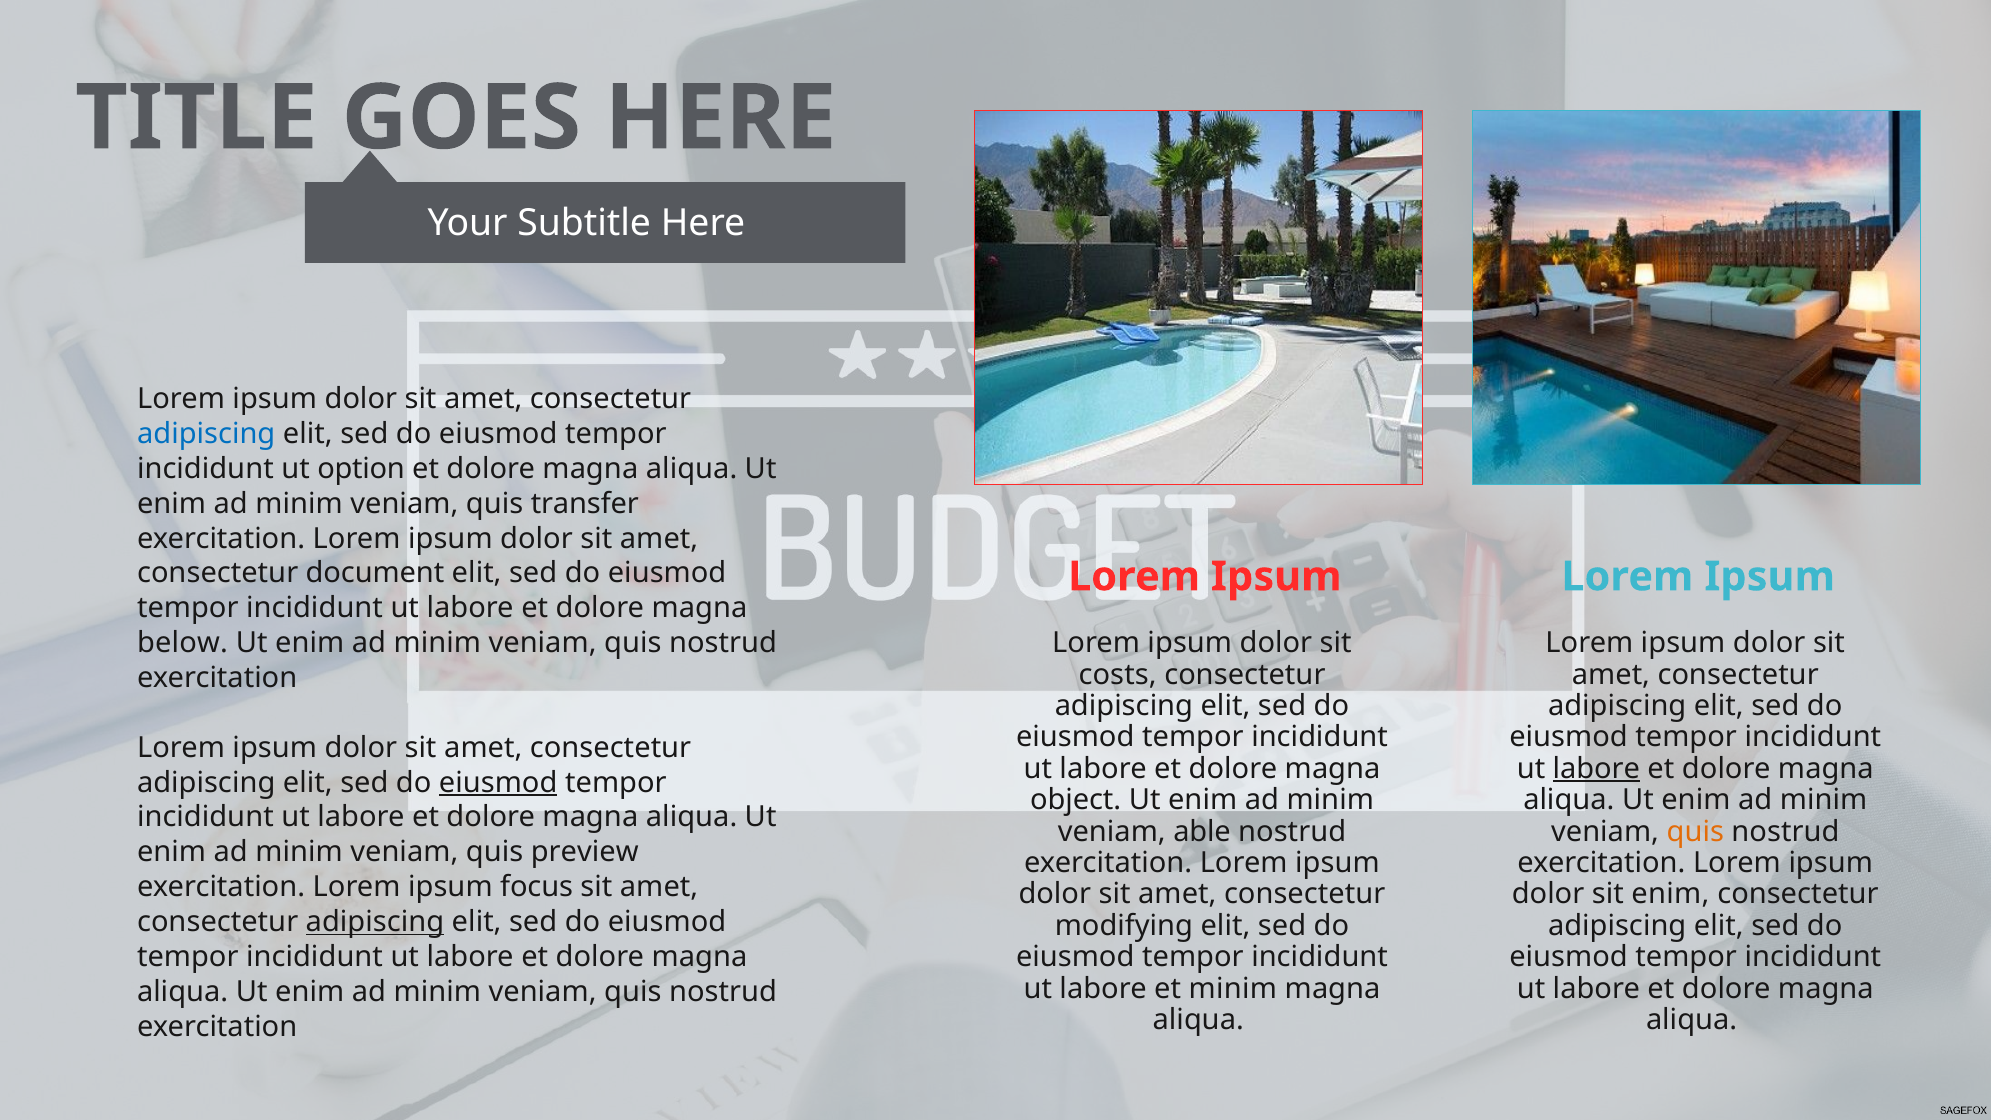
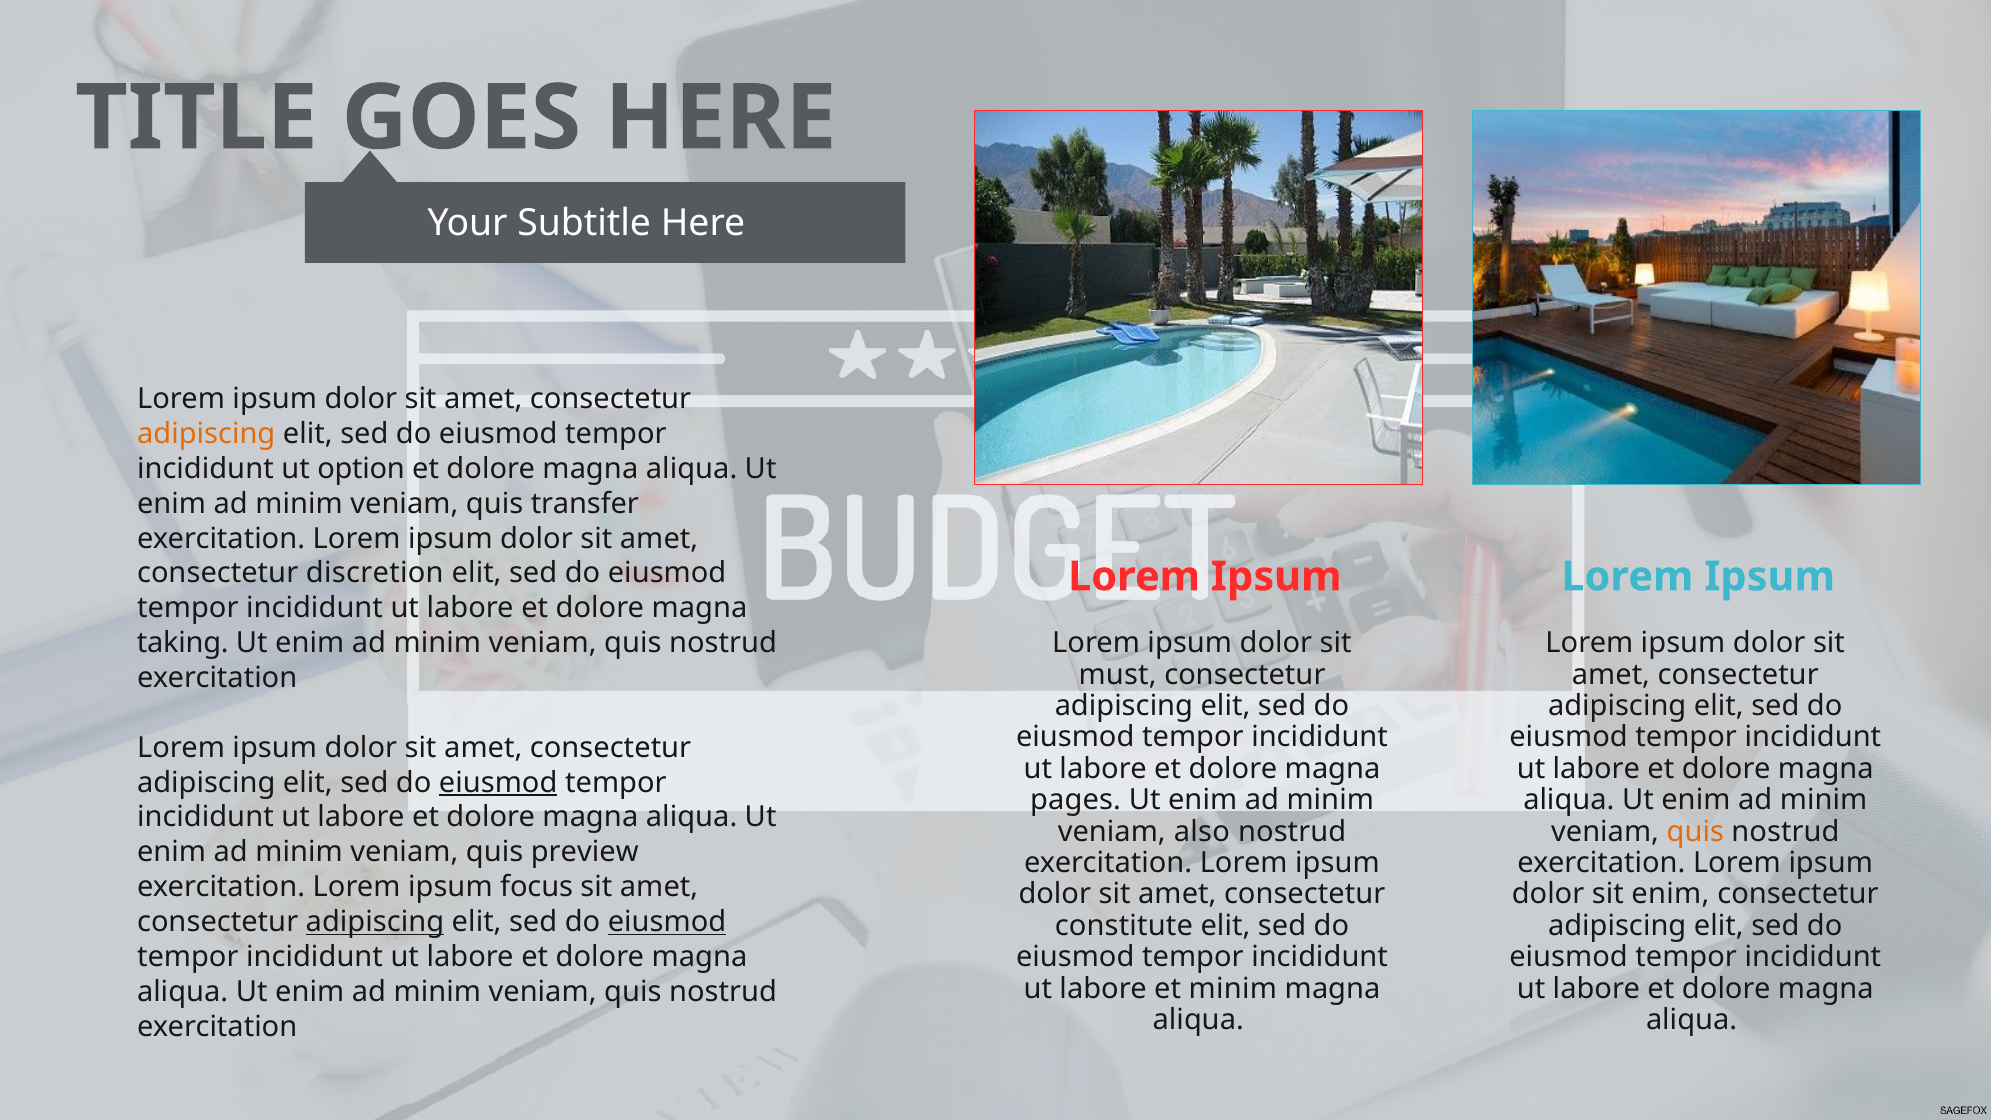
adipiscing colour: blue -> orange (206, 434)
document: document -> discretion (375, 573)
below: below -> taking (183, 643)
costs: costs -> must (1118, 674)
labore underline: present -> none (1596, 769)
object: object -> pages (1076, 800)
able: able -> also (1202, 831)
eiusmod underline: none -> present (667, 922)
modifying: modifying -> constitute (1124, 926)
